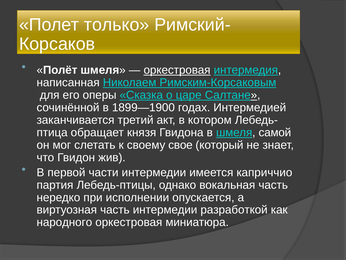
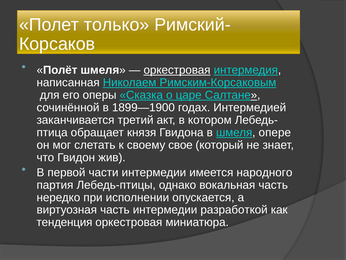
самой: самой -> опере (275, 132)
каприччио: каприччио -> народного (264, 172)
народного: народного -> тенденция (64, 222)
